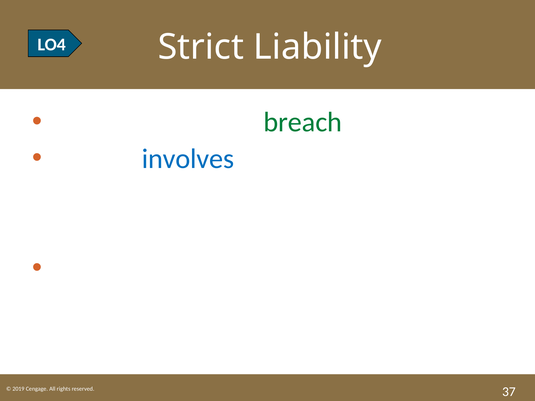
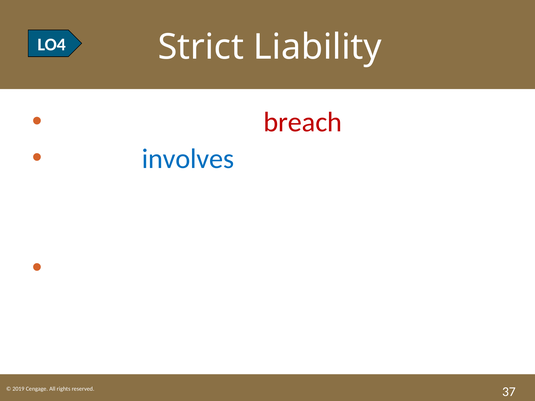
breach colour: green -> red (303, 122)
